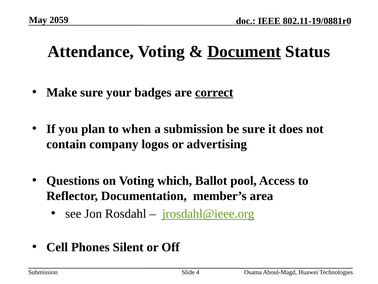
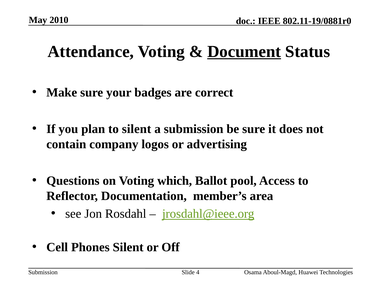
2059: 2059 -> 2010 (59, 20)
correct underline: present -> none (214, 92)
to when: when -> silent (137, 129)
